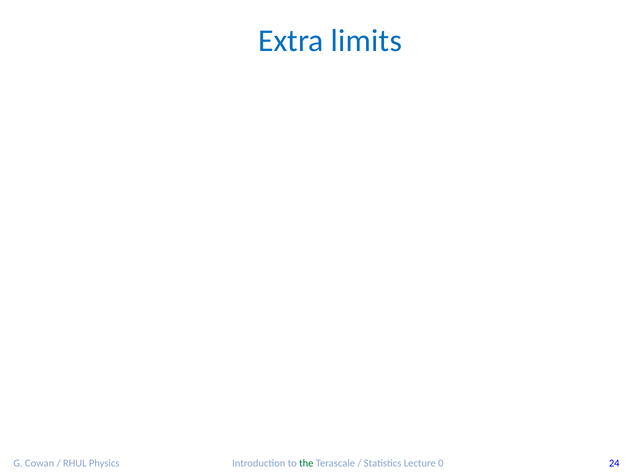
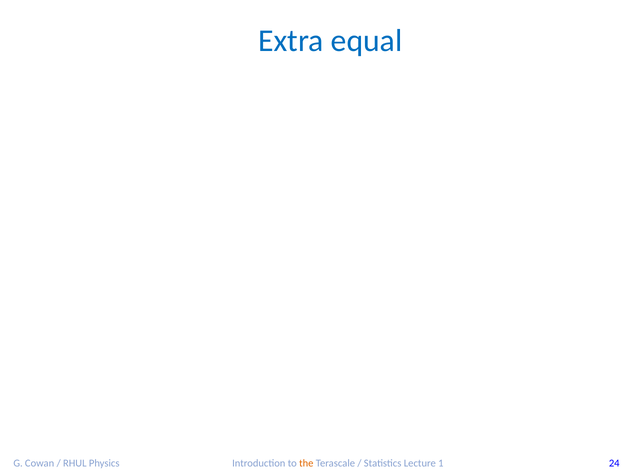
limits: limits -> equal (367, 41)
the colour: green -> orange (306, 463)
0: 0 -> 1 (441, 463)
